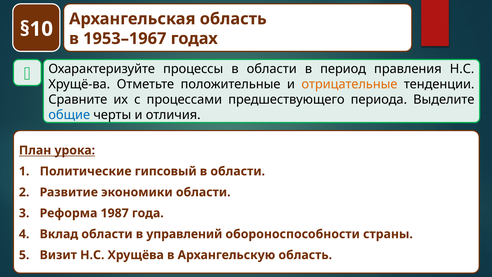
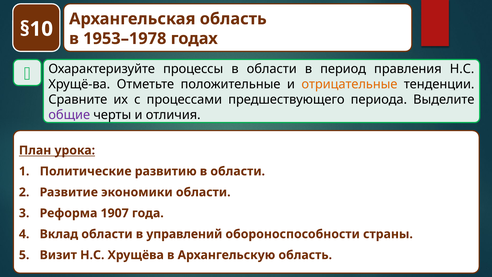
1953–1967: 1953–1967 -> 1953–1978 (125, 39)
общие colour: blue -> purple (69, 115)
гипсовый: гипсовый -> развитию (166, 171)
1987: 1987 -> 1907 (115, 213)
